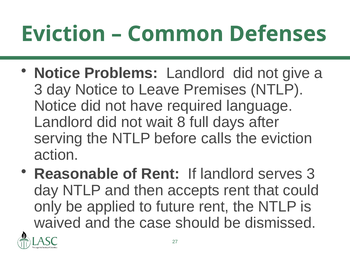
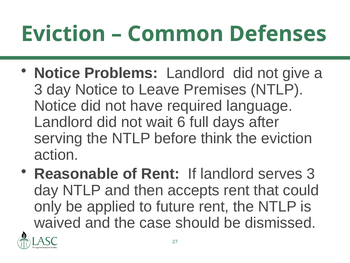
8: 8 -> 6 (181, 122)
calls: calls -> think (217, 138)
